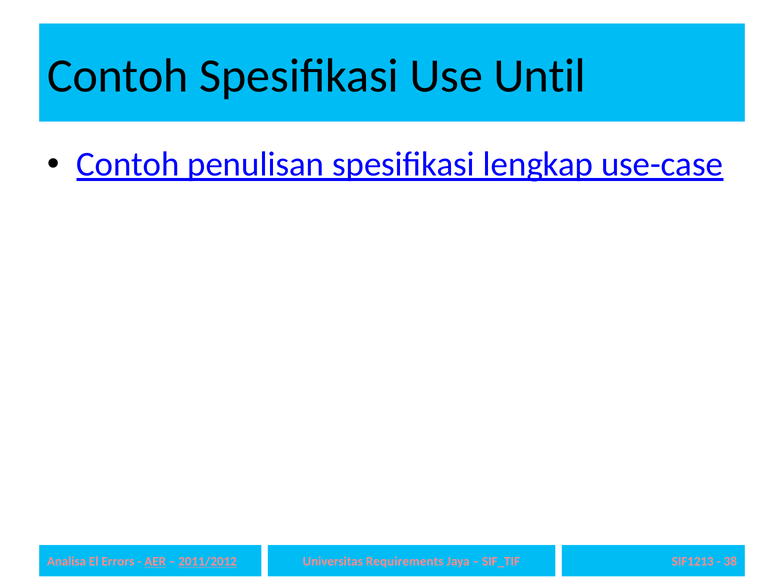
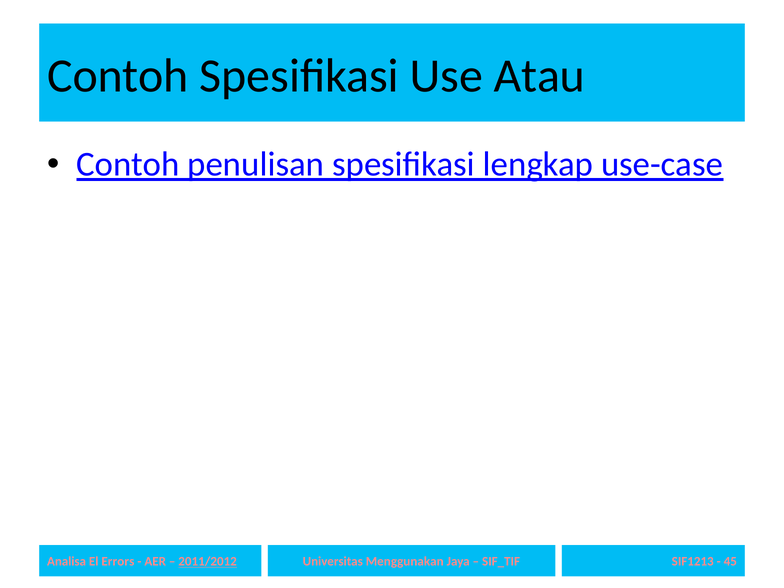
Until: Until -> Atau (539, 76)
Requirements: Requirements -> Menggunakan (405, 561)
38: 38 -> 45 (730, 561)
AER underline: present -> none (155, 562)
